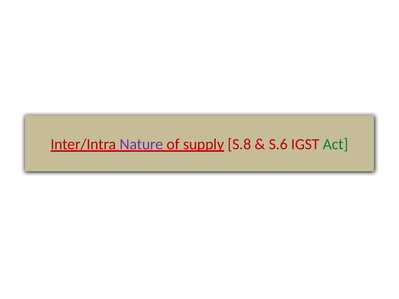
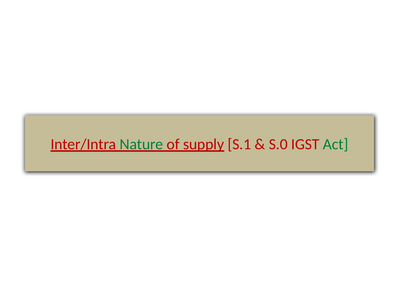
Nature colour: purple -> green (141, 144)
S.8: S.8 -> S.1 (239, 144)
S.6: S.6 -> S.0 (278, 144)
